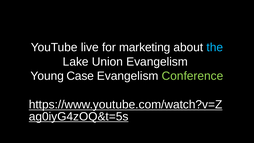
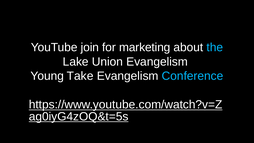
live: live -> join (90, 47)
Case: Case -> Take (80, 76)
Conference colour: light green -> light blue (193, 76)
